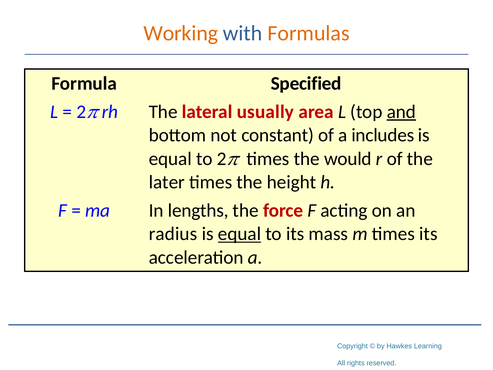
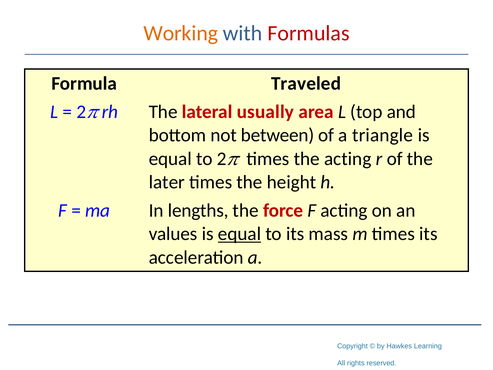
Formulas colour: orange -> red (309, 33)
Specified: Specified -> Traveled (306, 83)
and underline: present -> none (401, 112)
constant: constant -> between (278, 135)
includes: includes -> triangle (383, 135)
the would: would -> acting (348, 159)
radius: radius -> values (173, 234)
